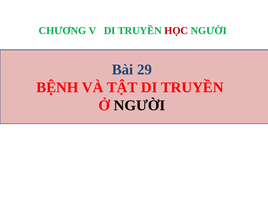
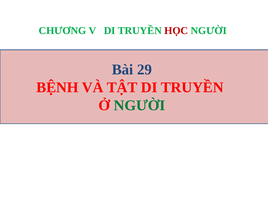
NGƯỜI colour: black -> green (140, 105)
